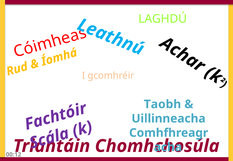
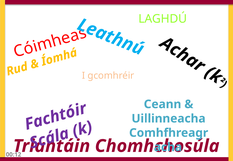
Taobh: Taobh -> Ceann (163, 104)
